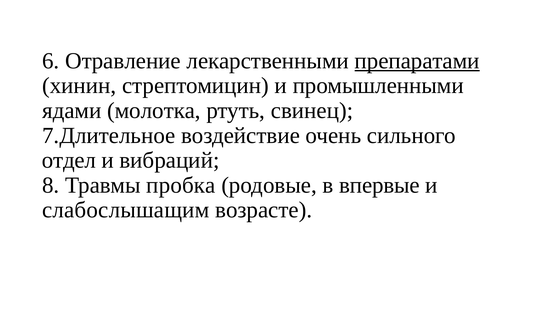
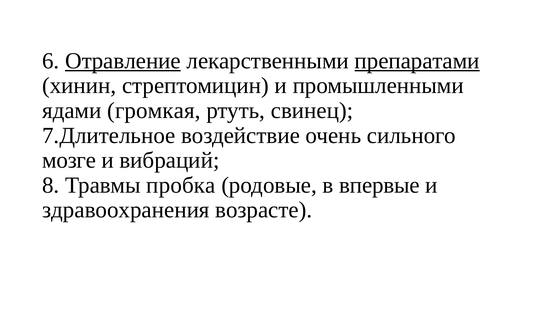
Отравление underline: none -> present (123, 61)
молотка: молотка -> громкая (154, 111)
отдел: отдел -> мозге (69, 160)
слабослышащим: слабослышащим -> здравоохранения (126, 210)
